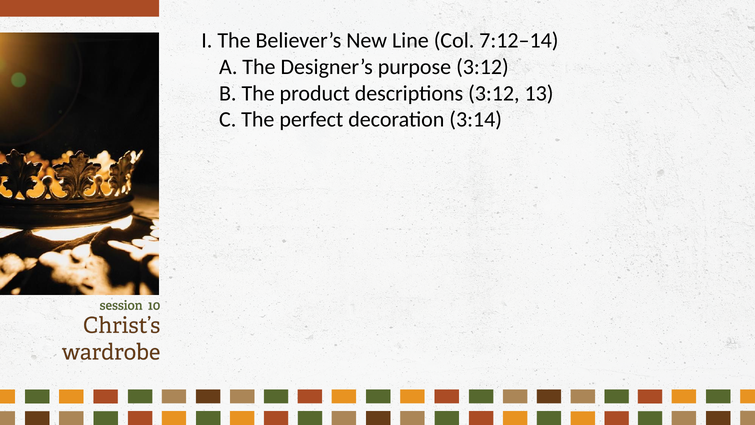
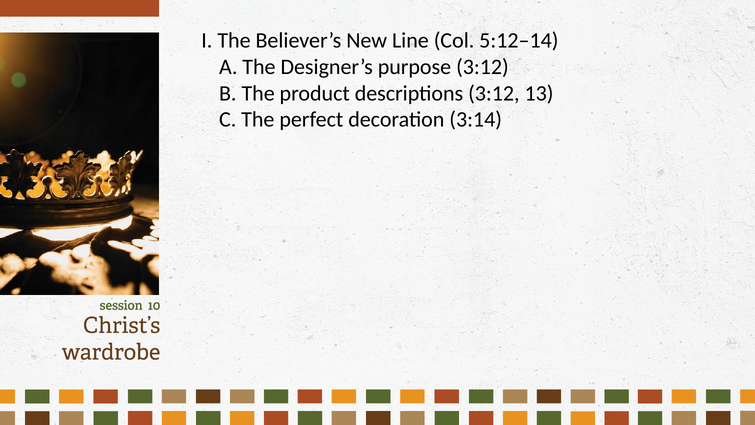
7:12–14: 7:12–14 -> 5:12–14 (519, 40)
